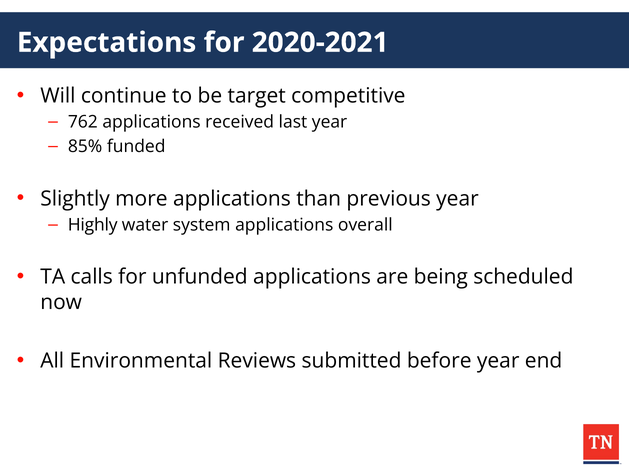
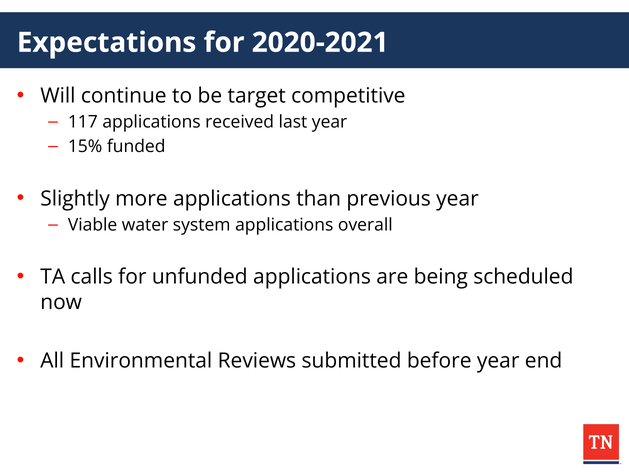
762: 762 -> 117 (83, 122)
85%: 85% -> 15% (85, 147)
Highly: Highly -> Viable (93, 225)
